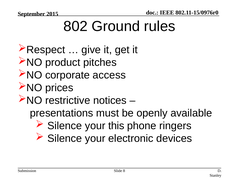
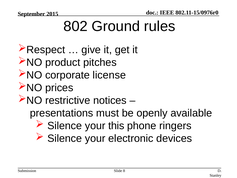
access: access -> license (109, 75)
